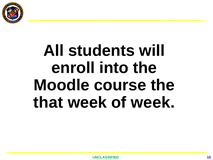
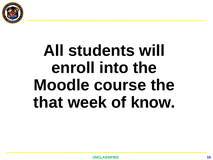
of week: week -> know (153, 102)
